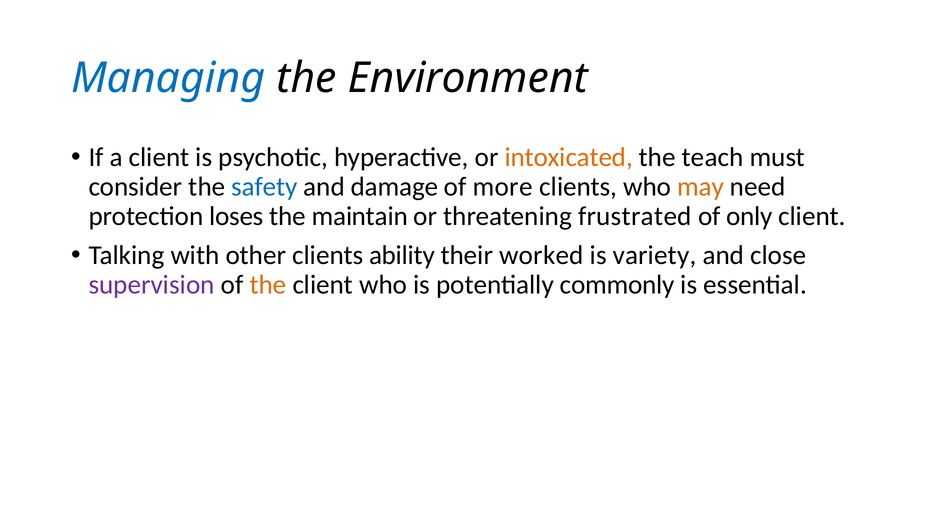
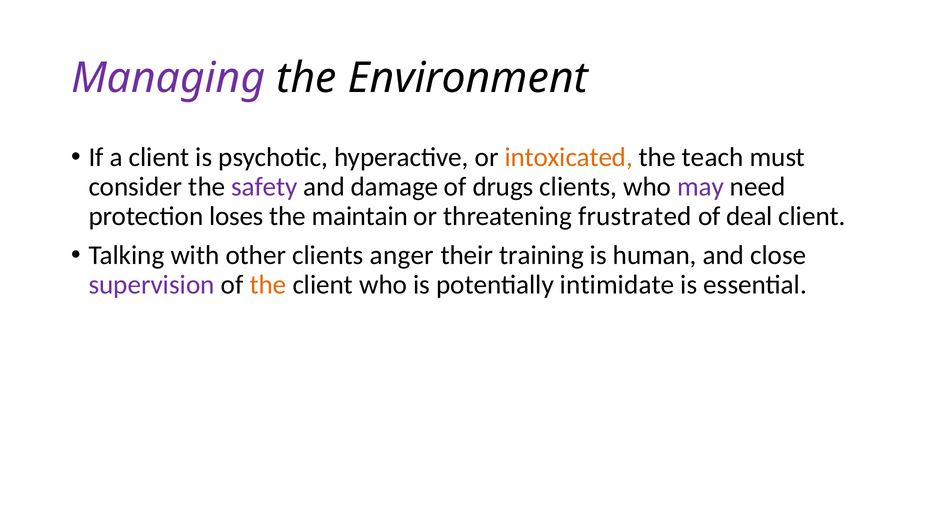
Managing colour: blue -> purple (168, 78)
safety colour: blue -> purple (264, 187)
more: more -> drugs (503, 187)
may colour: orange -> purple (701, 187)
only: only -> deal (750, 216)
ability: ability -> anger (402, 255)
worked: worked -> training (542, 255)
variety: variety -> human (655, 255)
commonly: commonly -> intimidate (617, 285)
